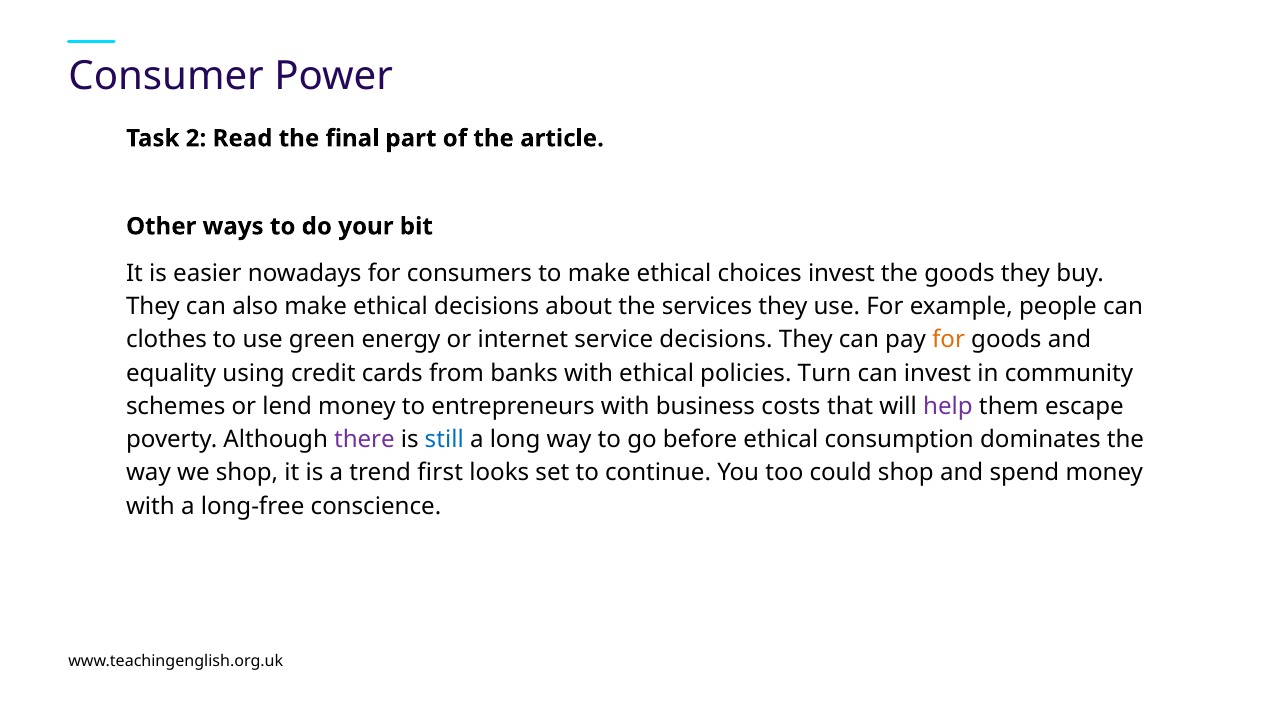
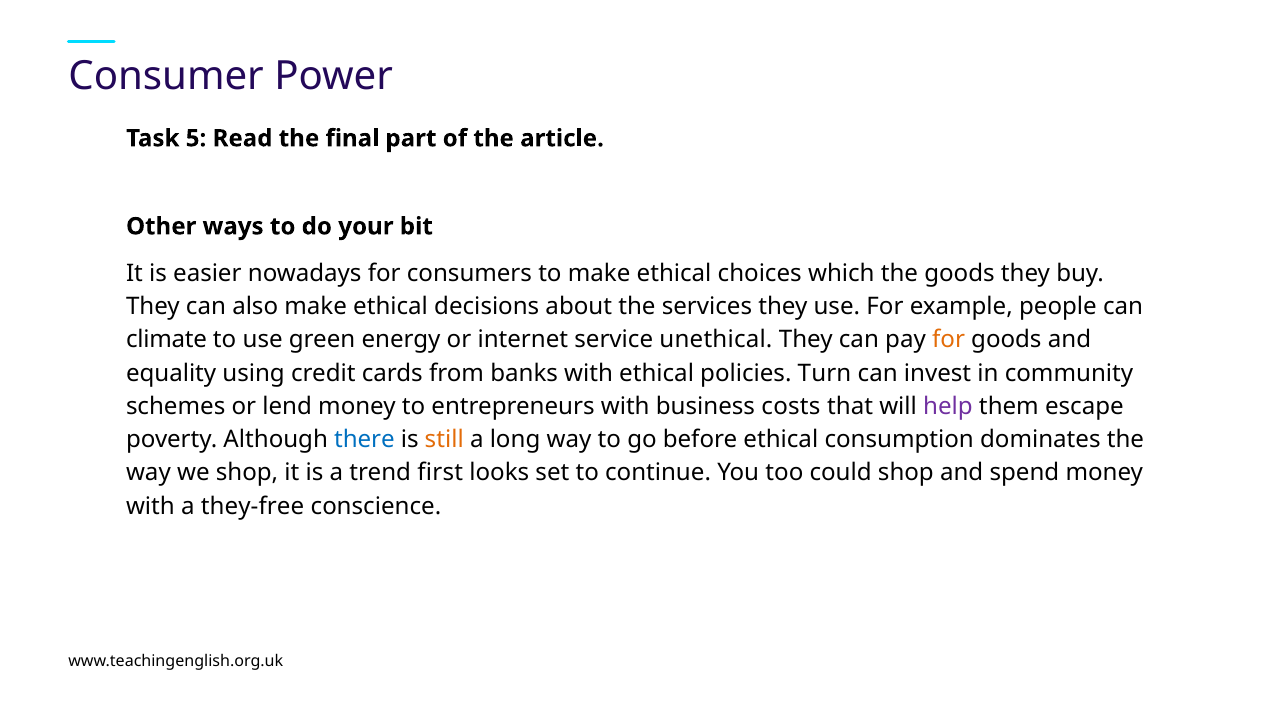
2: 2 -> 5 (196, 138)
choices invest: invest -> which (841, 273)
clothes: clothes -> climate (167, 340)
service decisions: decisions -> unethical (716, 340)
there colour: purple -> blue (364, 440)
still colour: blue -> orange (444, 440)
long-free: long-free -> they-free (253, 506)
